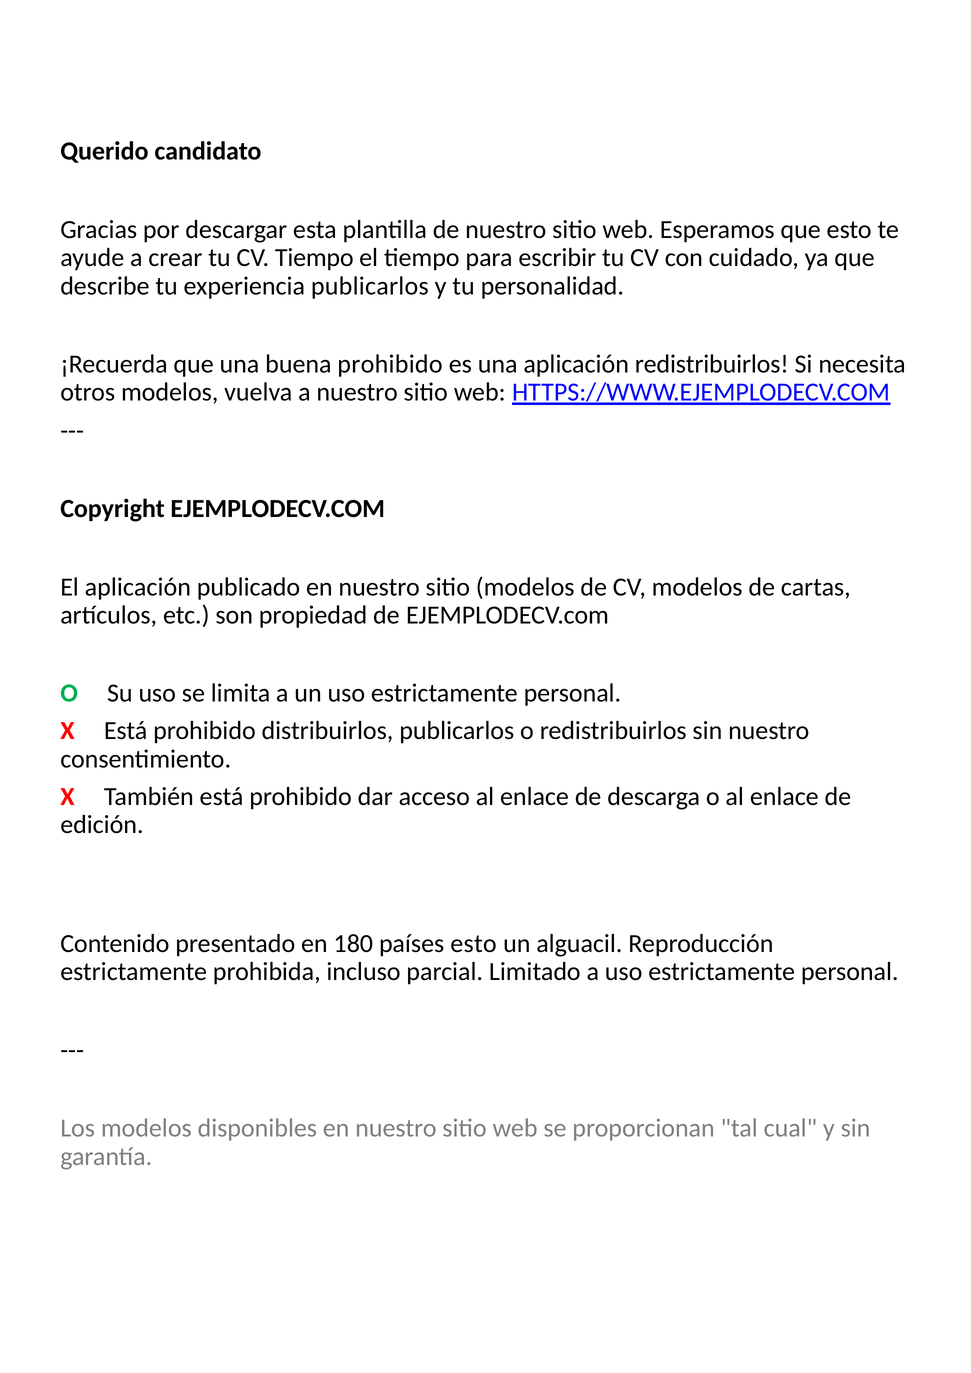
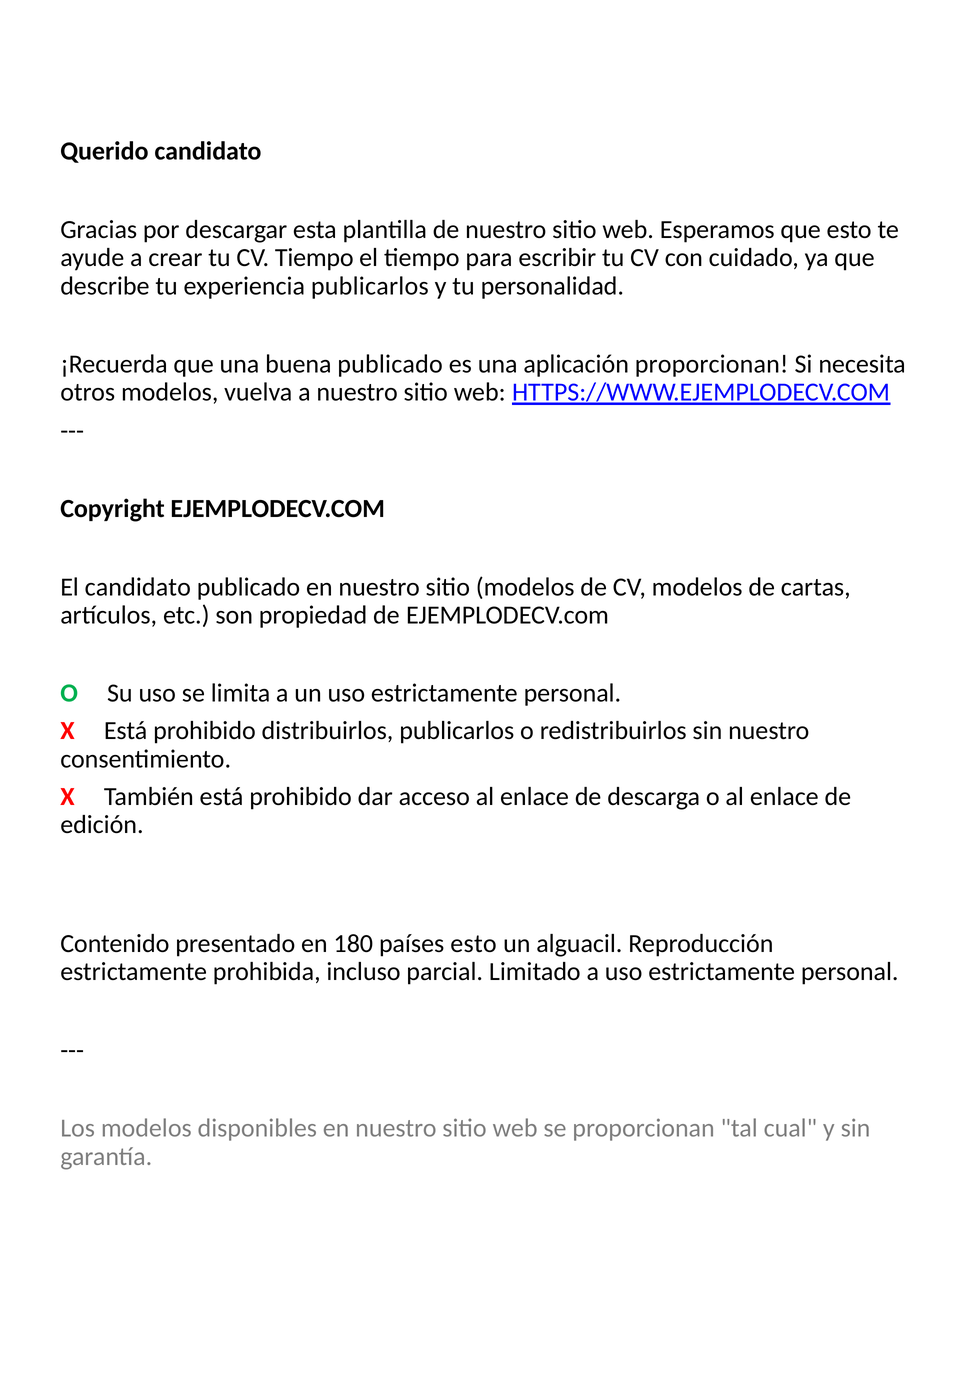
buena prohibido: prohibido -> publicado (390, 364)
aplicación redistribuirlos: redistribuirlos -> proporcionan (712, 364)
El aplicación: aplicación -> candidato (138, 587)
